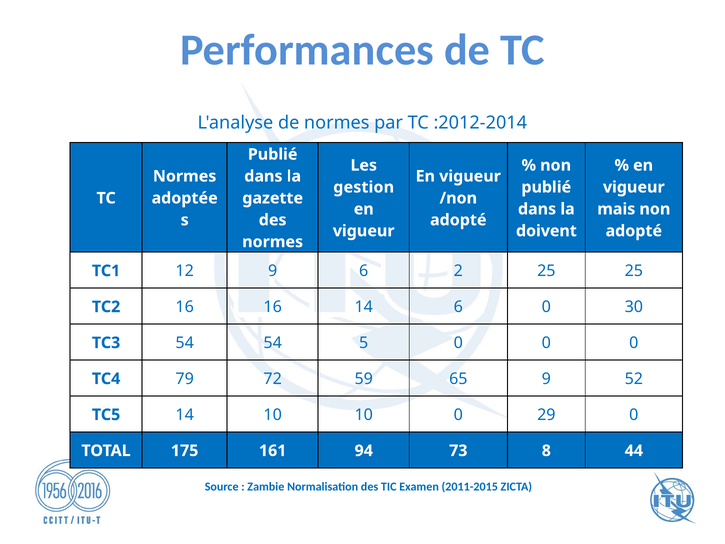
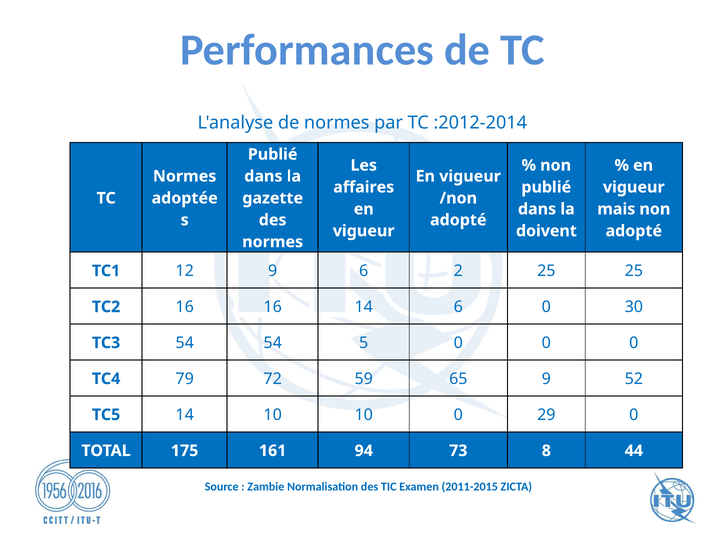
gestion: gestion -> affaires (364, 187)
